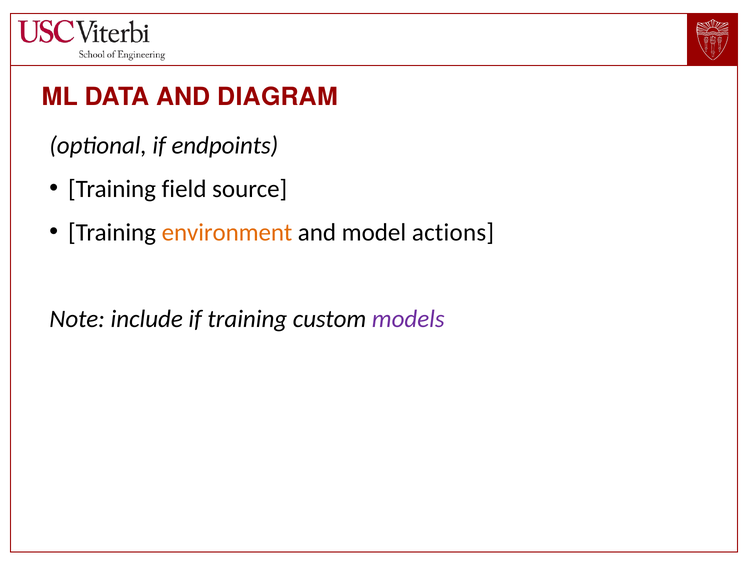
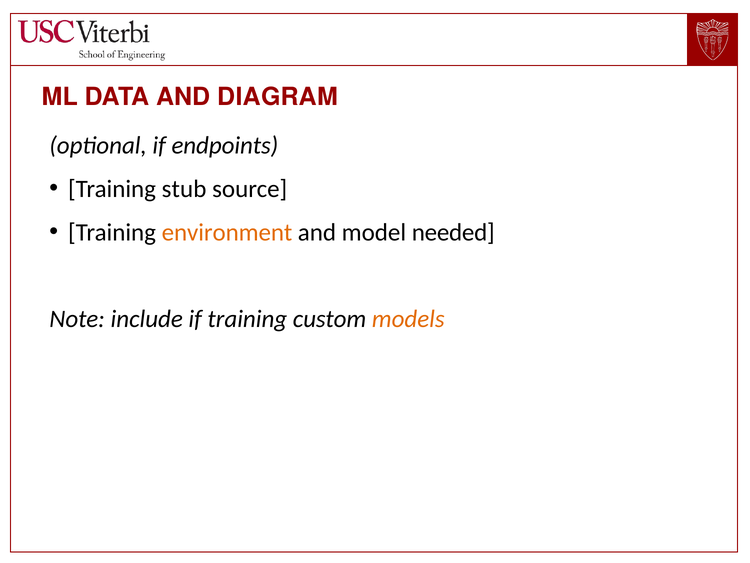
field: field -> stub (184, 189)
actions: actions -> needed (453, 232)
models colour: purple -> orange (408, 319)
